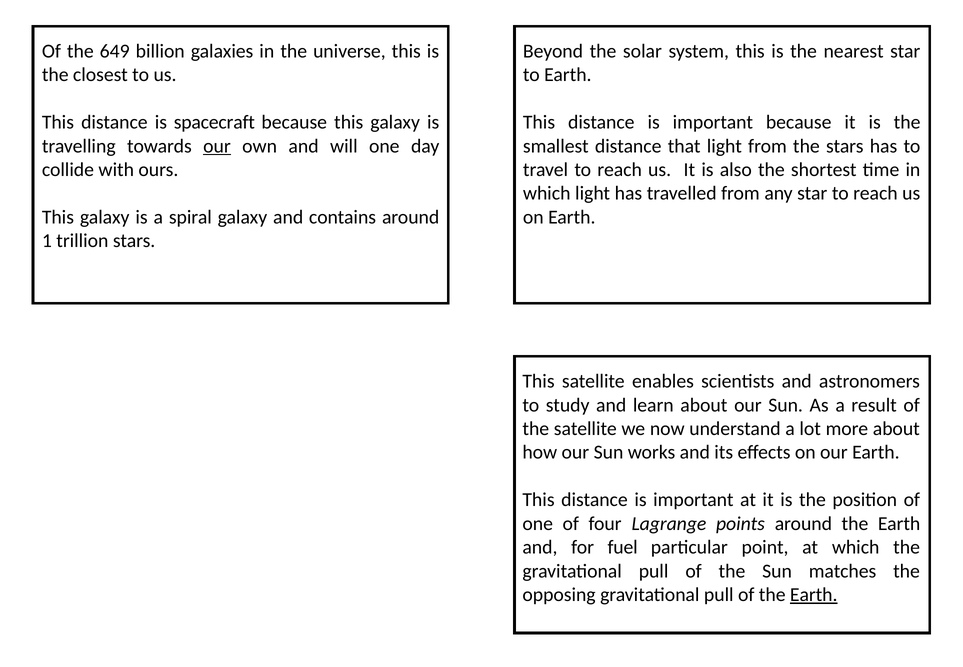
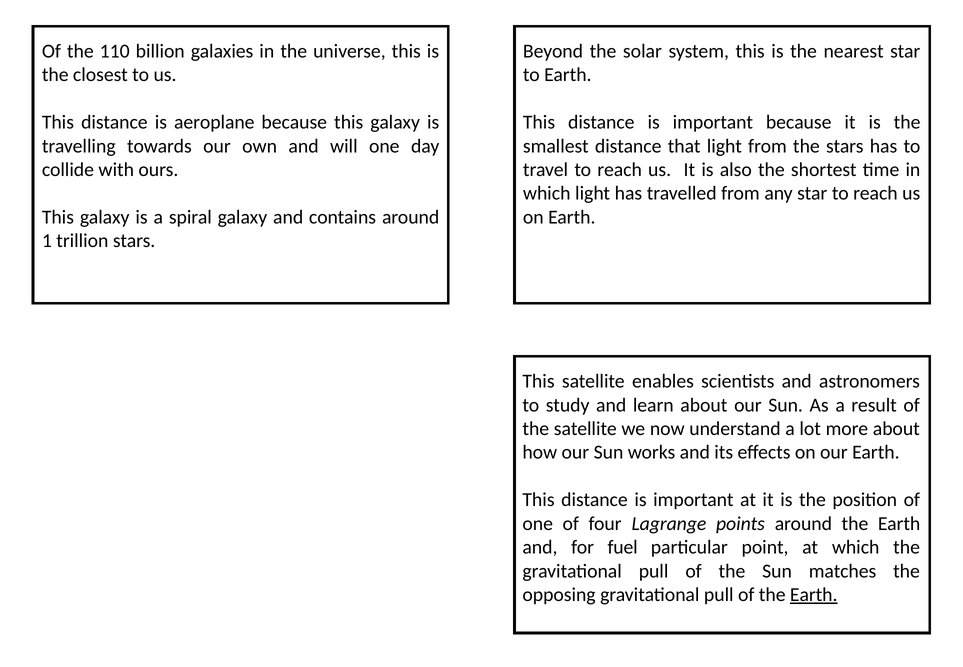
649: 649 -> 110 (115, 51)
spacecraft: spacecraft -> aeroplane (214, 122)
our underline: present -> none (217, 146)
